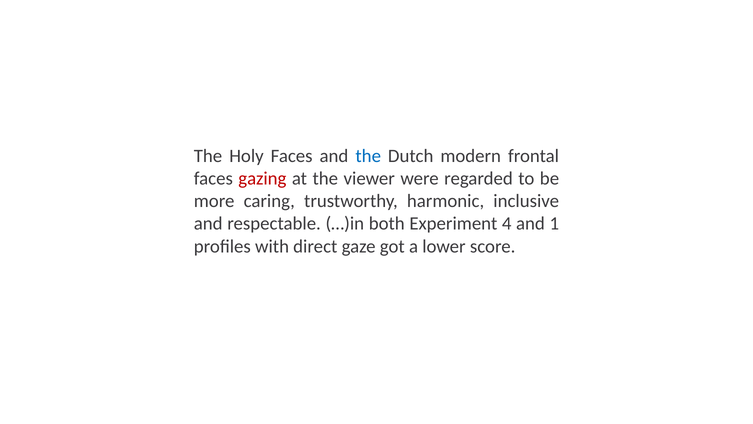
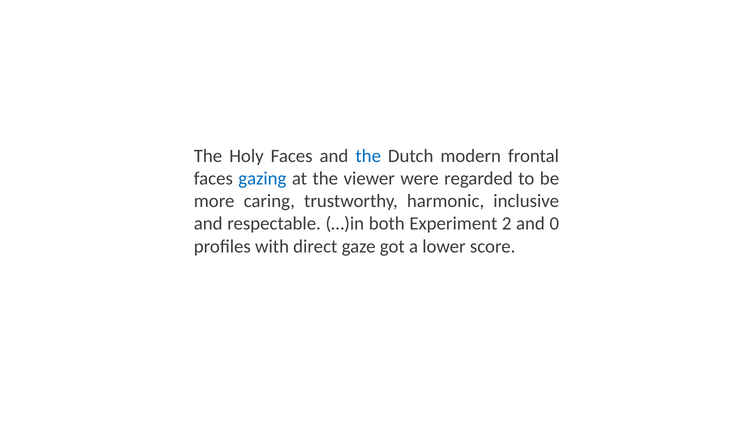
gazing colour: red -> blue (262, 178)
4: 4 -> 2 (507, 223)
1: 1 -> 0 (554, 223)
